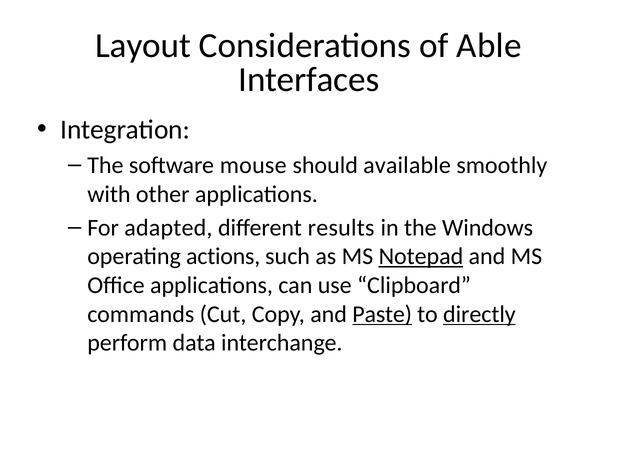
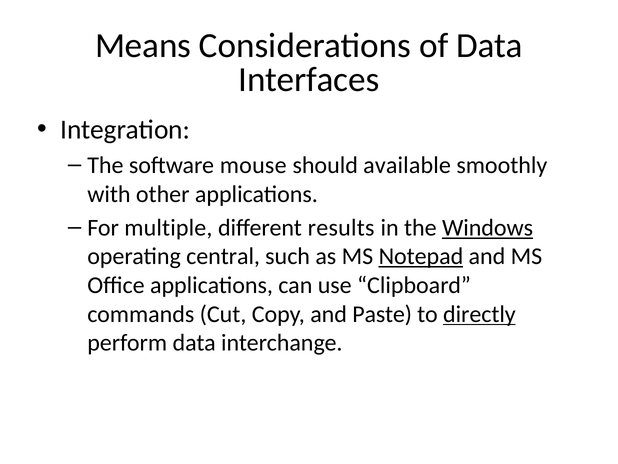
Layout: Layout -> Means (143, 46)
of Able: Able -> Data (489, 46)
adapted: adapted -> multiple (168, 227)
Windows underline: none -> present (488, 227)
actions: actions -> central (223, 256)
Paste underline: present -> none (382, 314)
